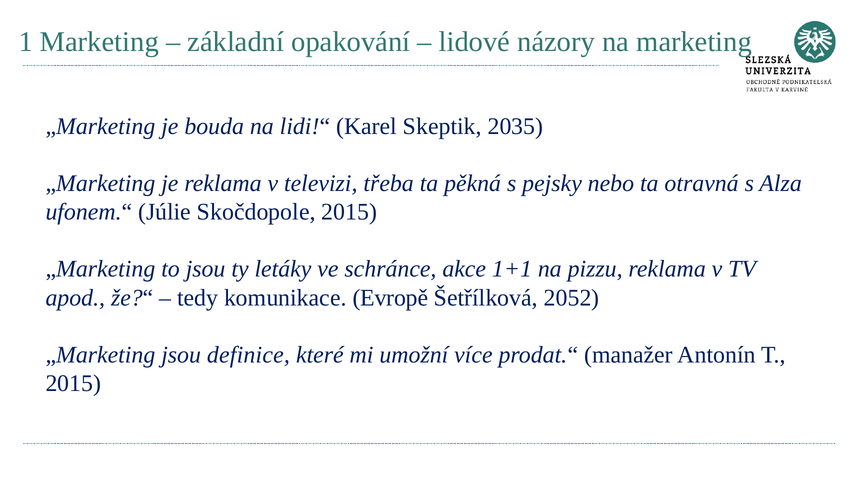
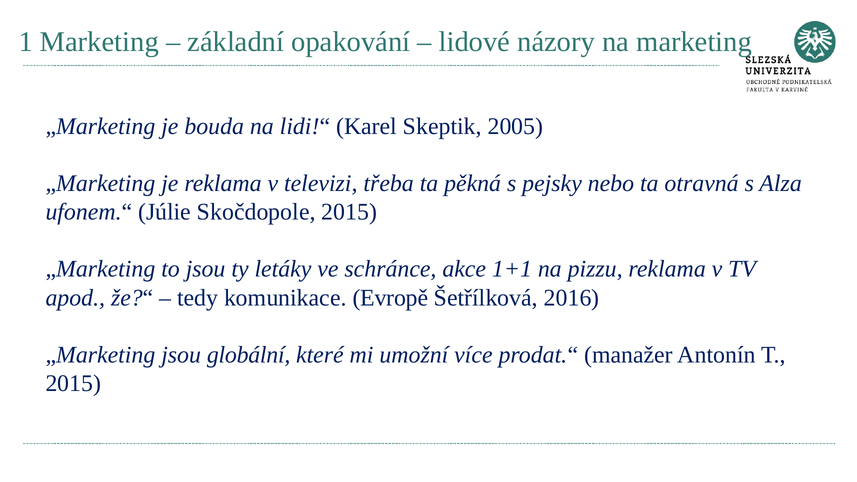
2035: 2035 -> 2005 (515, 126)
2052: 2052 -> 2016 (572, 298)
definice: definice -> globální (249, 355)
